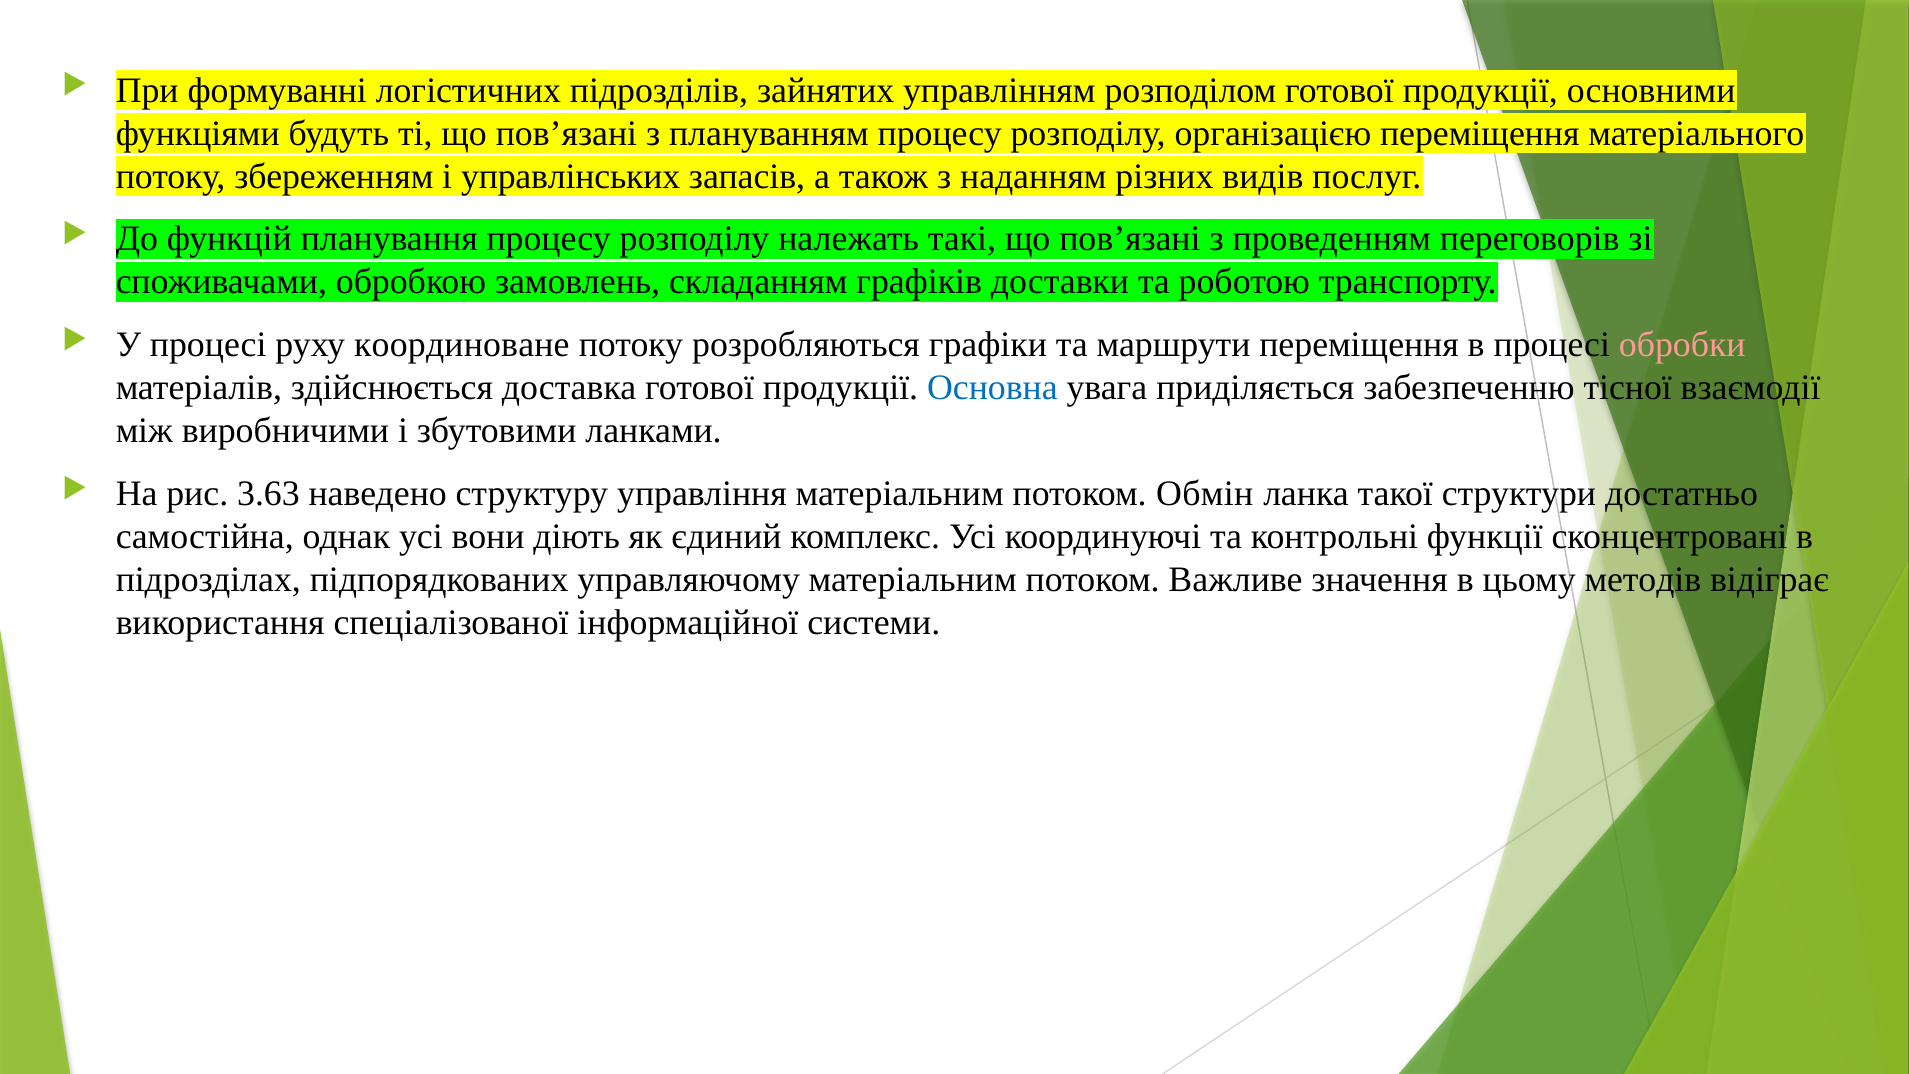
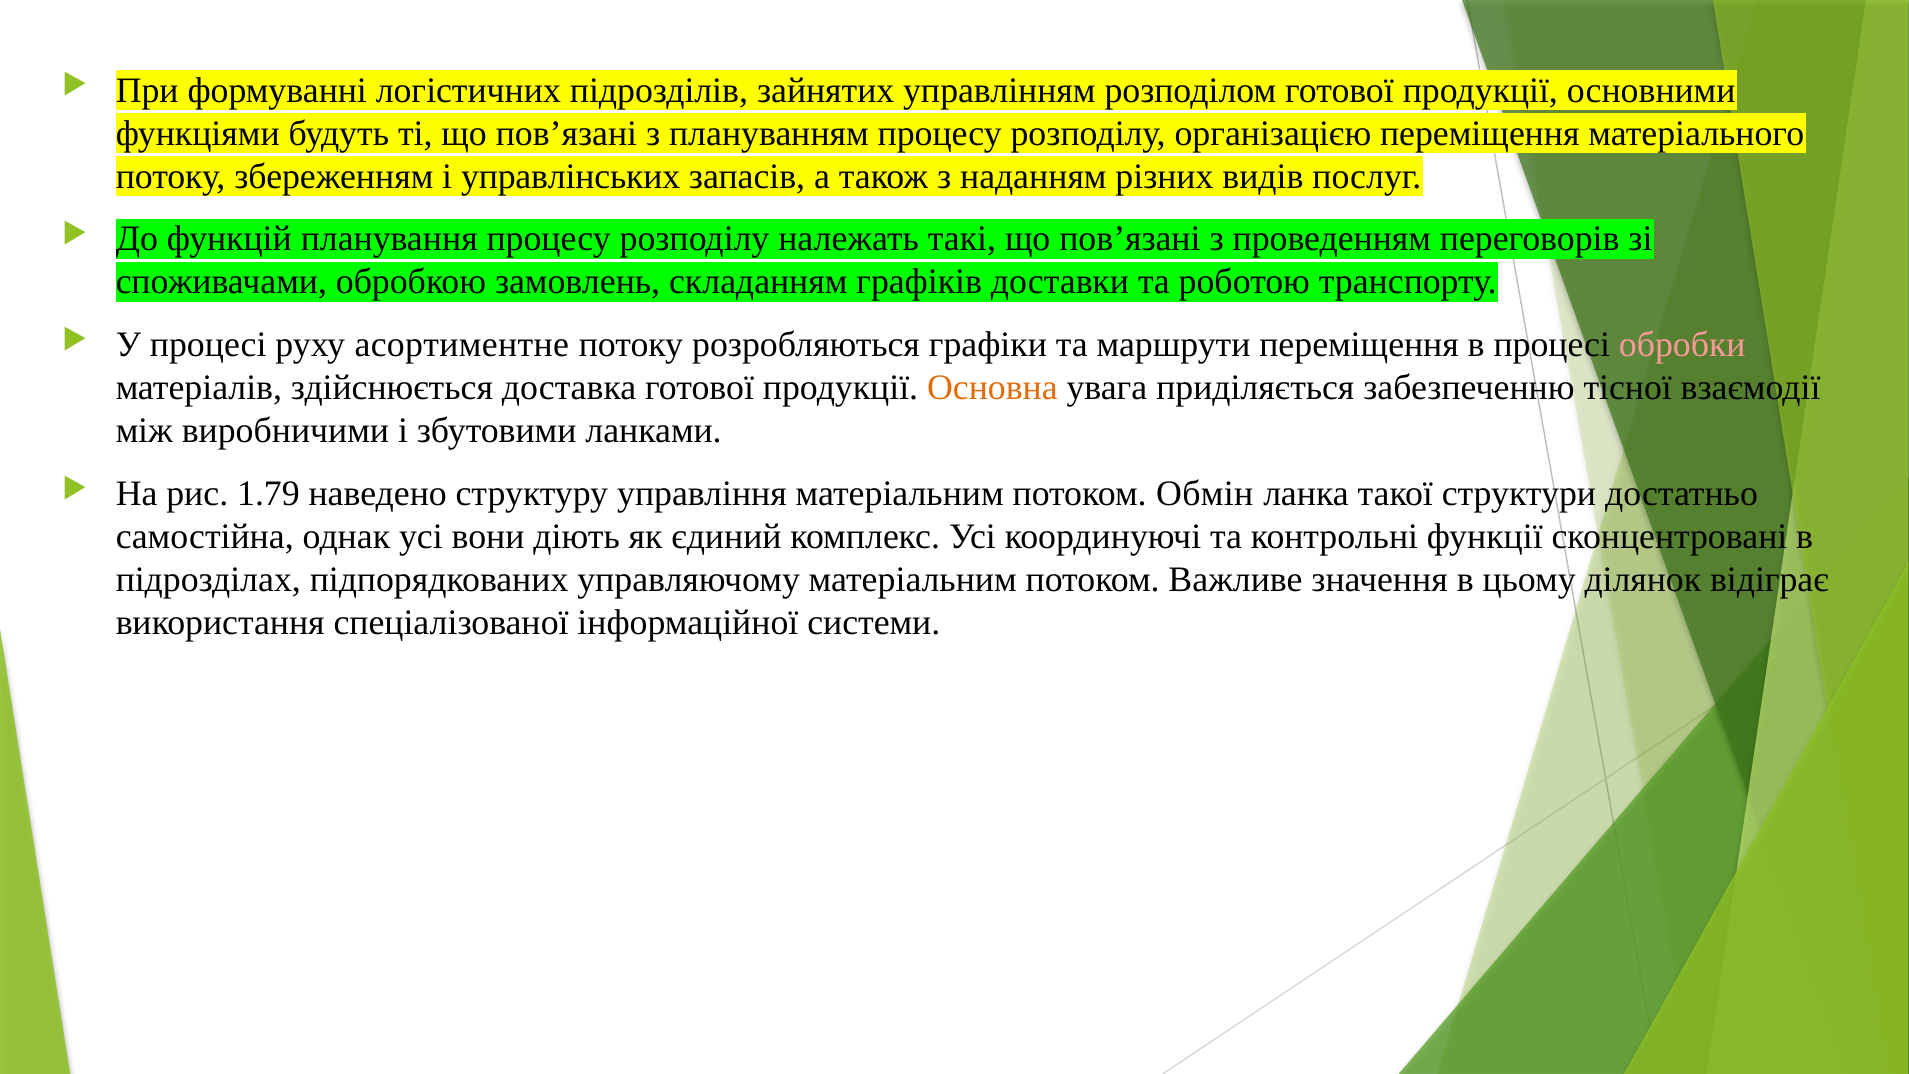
координоване: координоване -> асортиментне (462, 345)
Основна colour: blue -> orange (992, 388)
3.63: 3.63 -> 1.79 (268, 494)
методів: методів -> ділянок (1643, 580)
